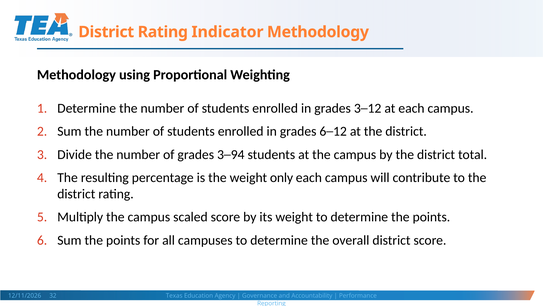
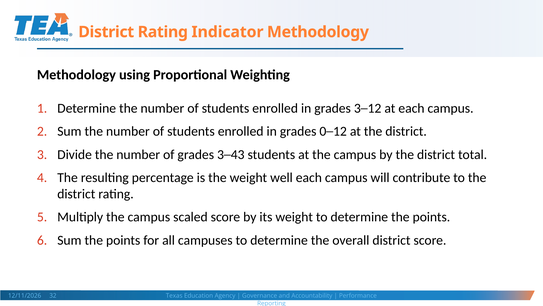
6─12: 6─12 -> 0─12 (333, 131)
3─94: 3─94 -> 3─43 (231, 154)
only: only -> well (281, 177)
